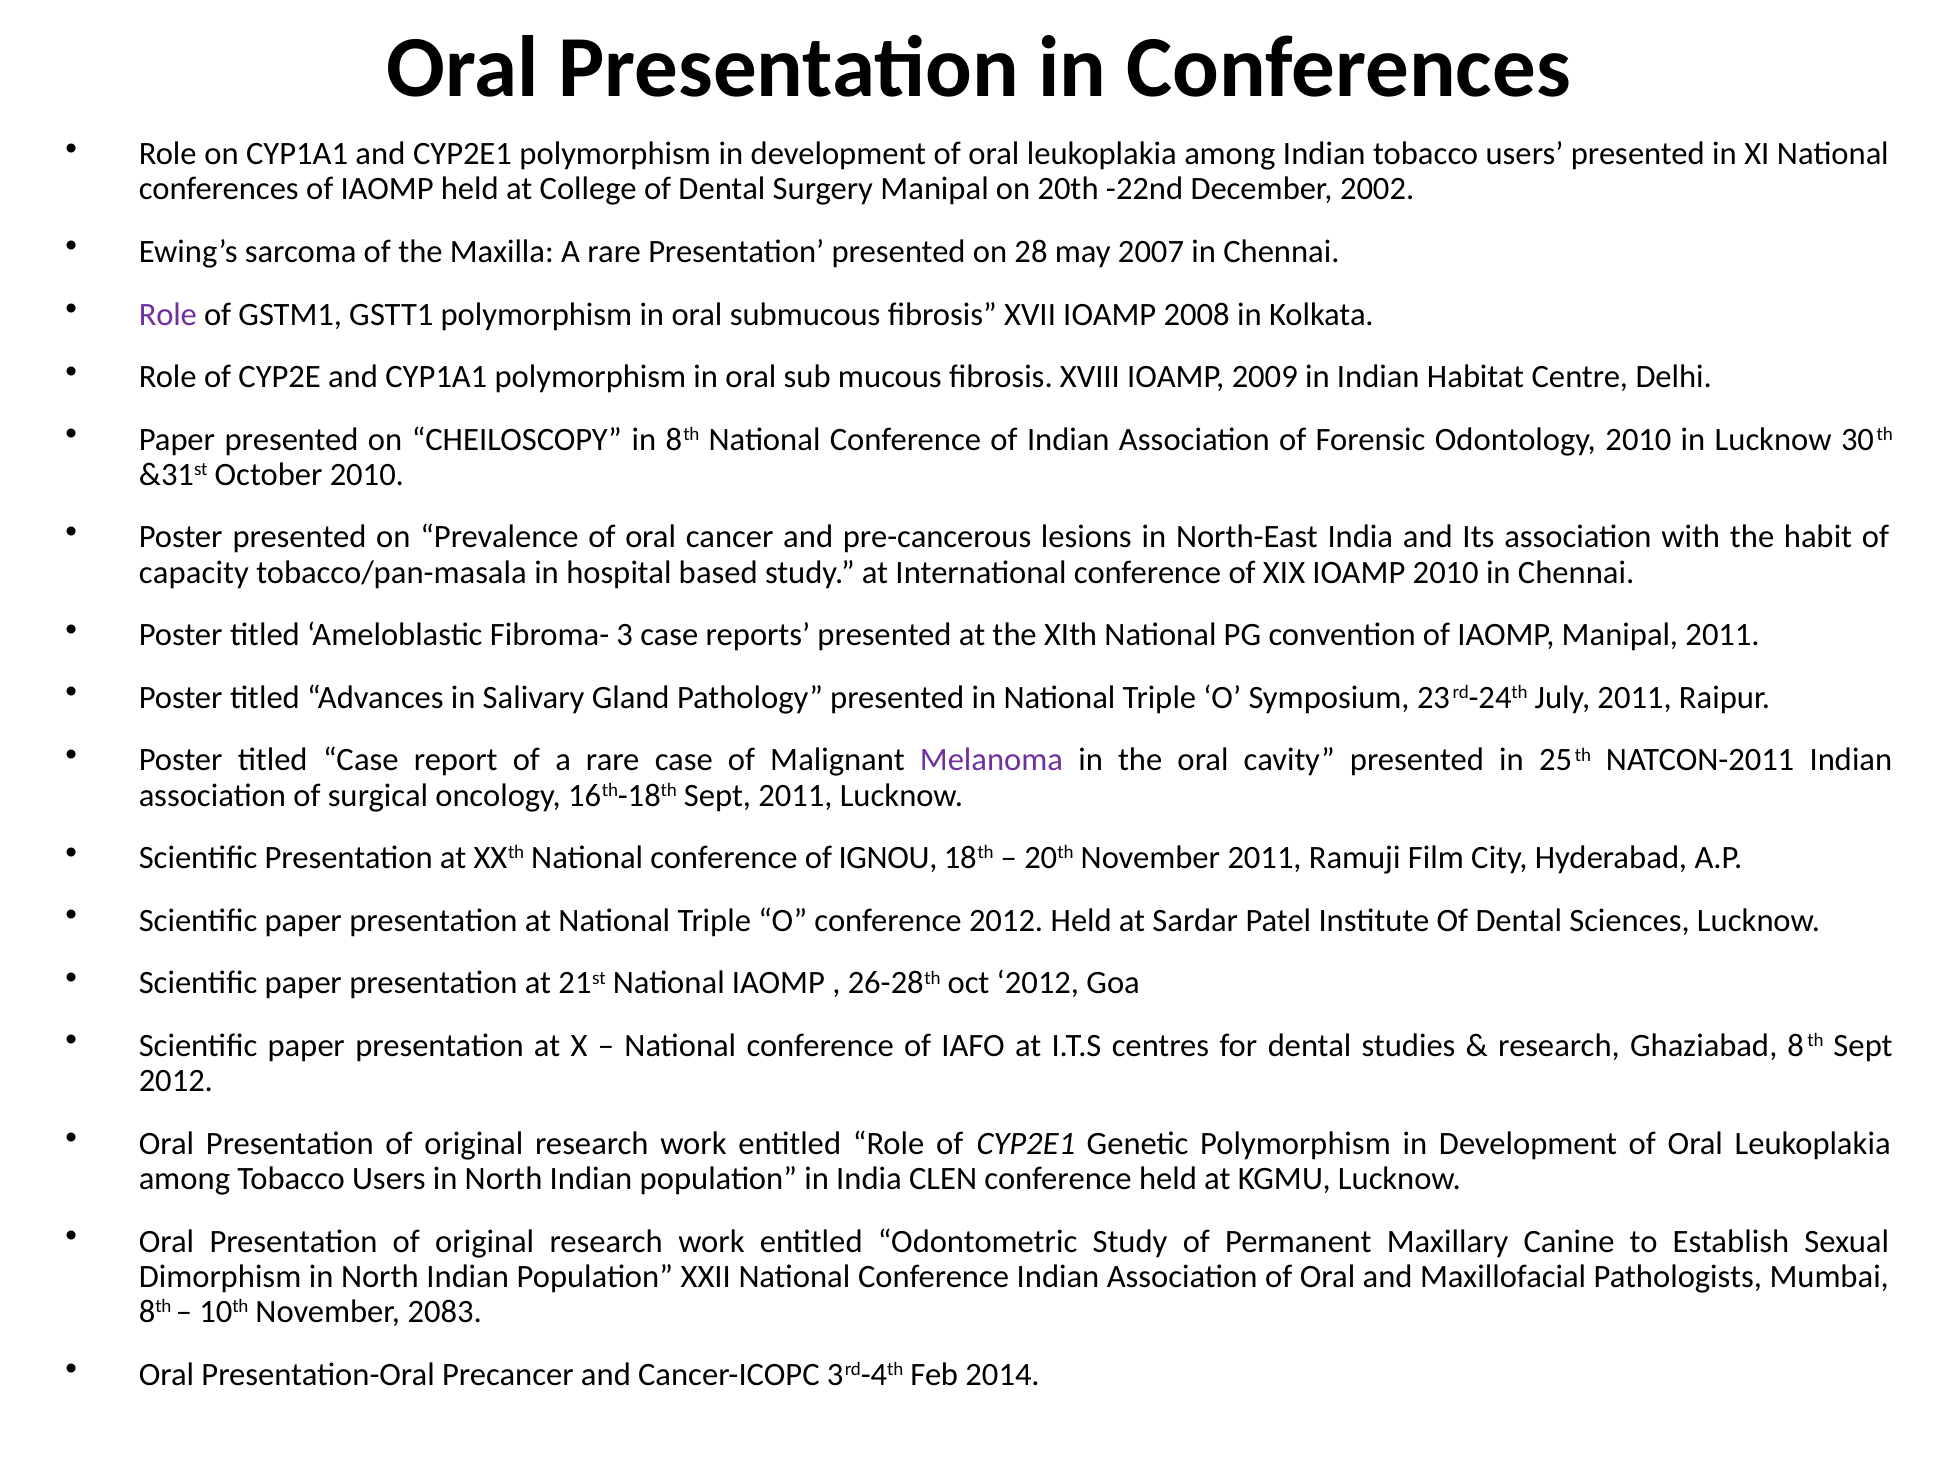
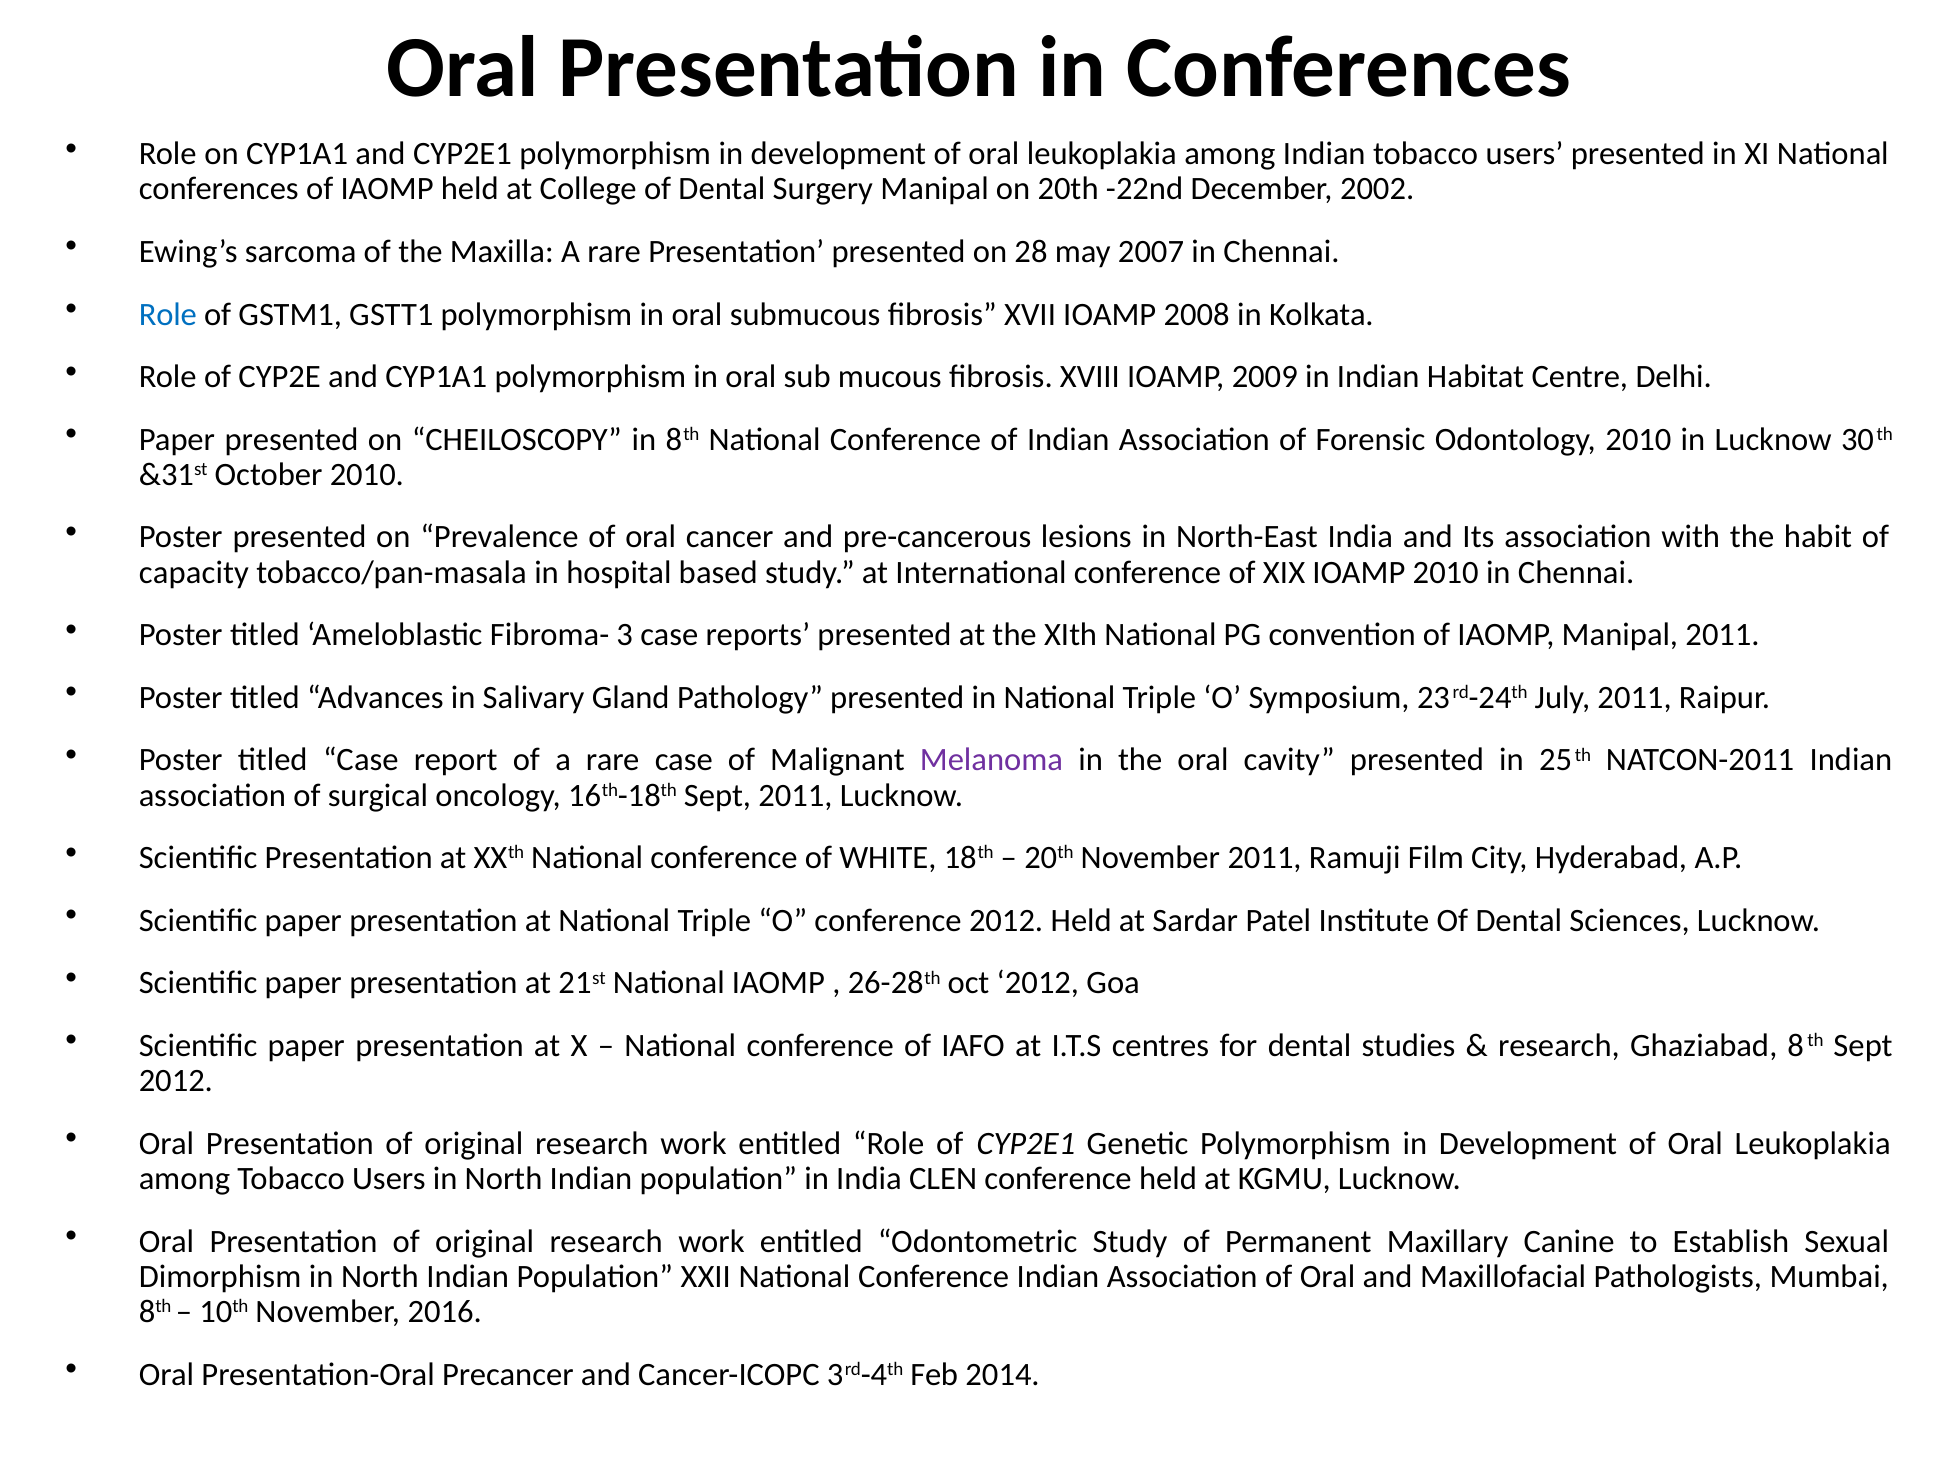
Role colour: purple -> blue (168, 314)
IGNOU: IGNOU -> WHITE (888, 858)
2083: 2083 -> 2016 (445, 1312)
